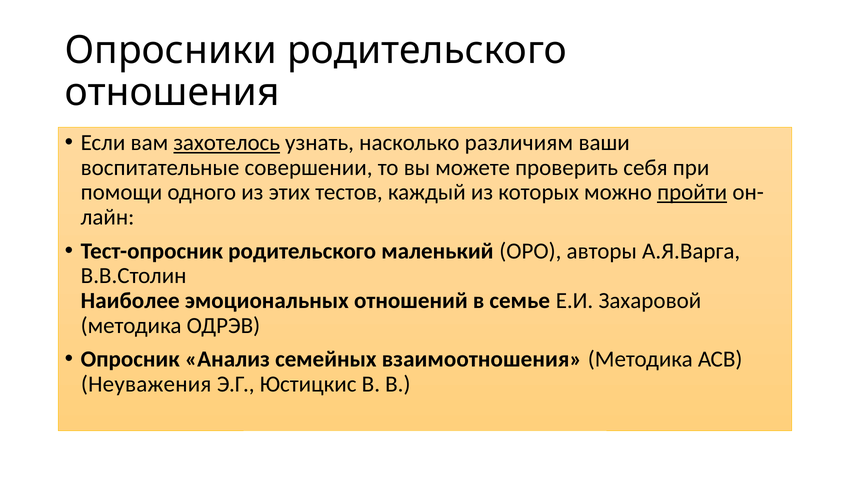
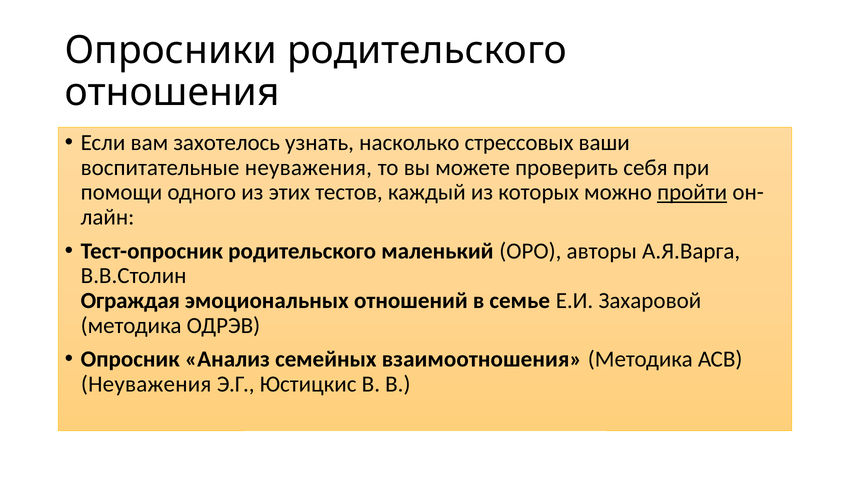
захотелось underline: present -> none (227, 143)
различиям: различиям -> стрессовых (519, 143)
воспитательные совершении: совершении -> неуважения (308, 168)
Наиболее: Наиболее -> Ограждая (130, 301)
